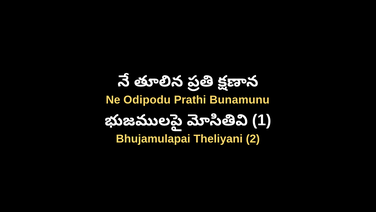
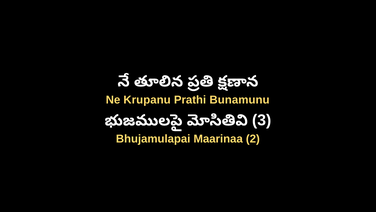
Odipodu: Odipodu -> Krupanu (147, 100)
1: 1 -> 3 (262, 120)
Theliyani: Theliyani -> Maarinaa (218, 139)
